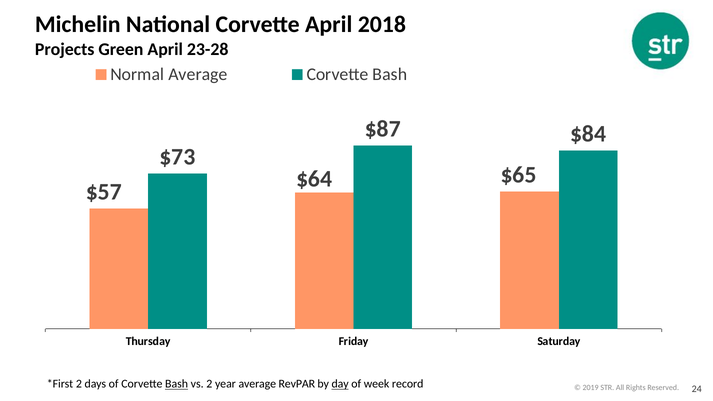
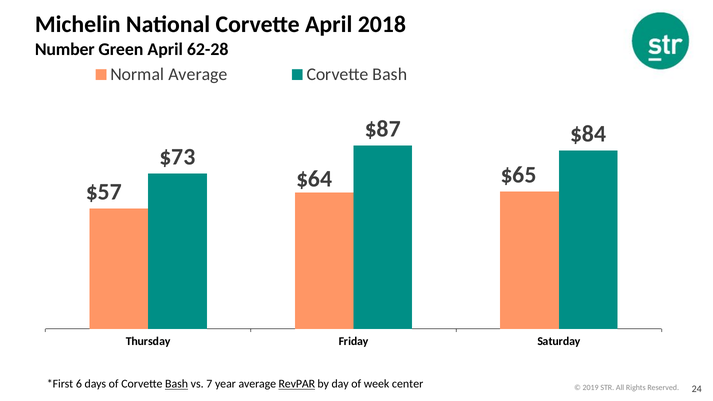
Projects: Projects -> Number (65, 49)
23-28: 23-28 -> 62-28 (208, 49)
2: 2 -> 6 (79, 384)
vs 2: 2 -> 7 (209, 384)
RevPAR underline: none -> present (297, 384)
day underline: present -> none (340, 384)
record: record -> center (408, 384)
